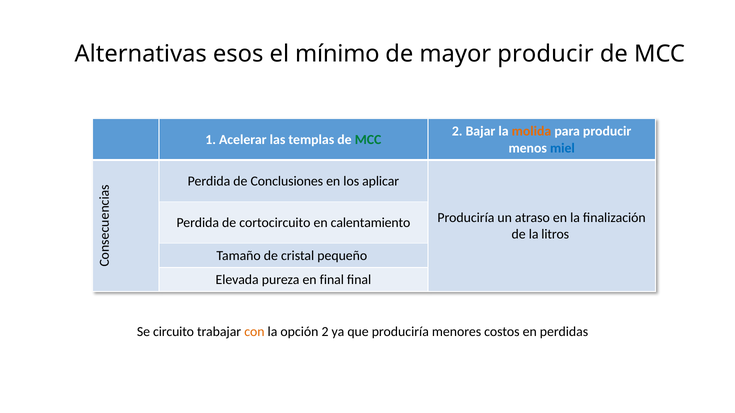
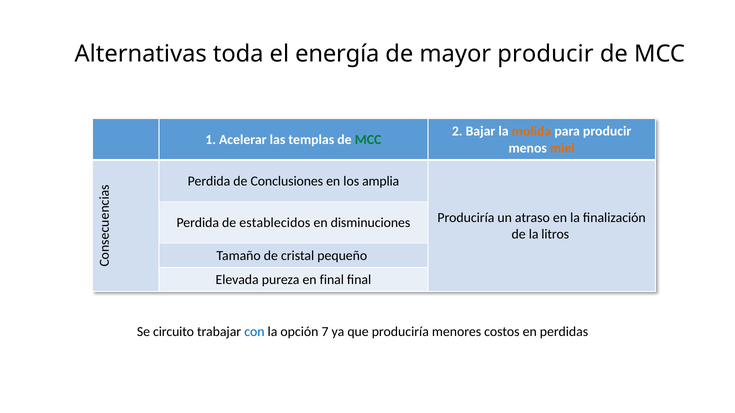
esos: esos -> toda (238, 54)
mínimo: mínimo -> energía (337, 54)
miel colour: blue -> orange (562, 148)
aplicar: aplicar -> amplia (381, 181)
cortocircuito: cortocircuito -> establecidos (275, 223)
calentamiento: calentamiento -> disminuciones (370, 223)
con colour: orange -> blue (254, 332)
opción 2: 2 -> 7 (325, 332)
